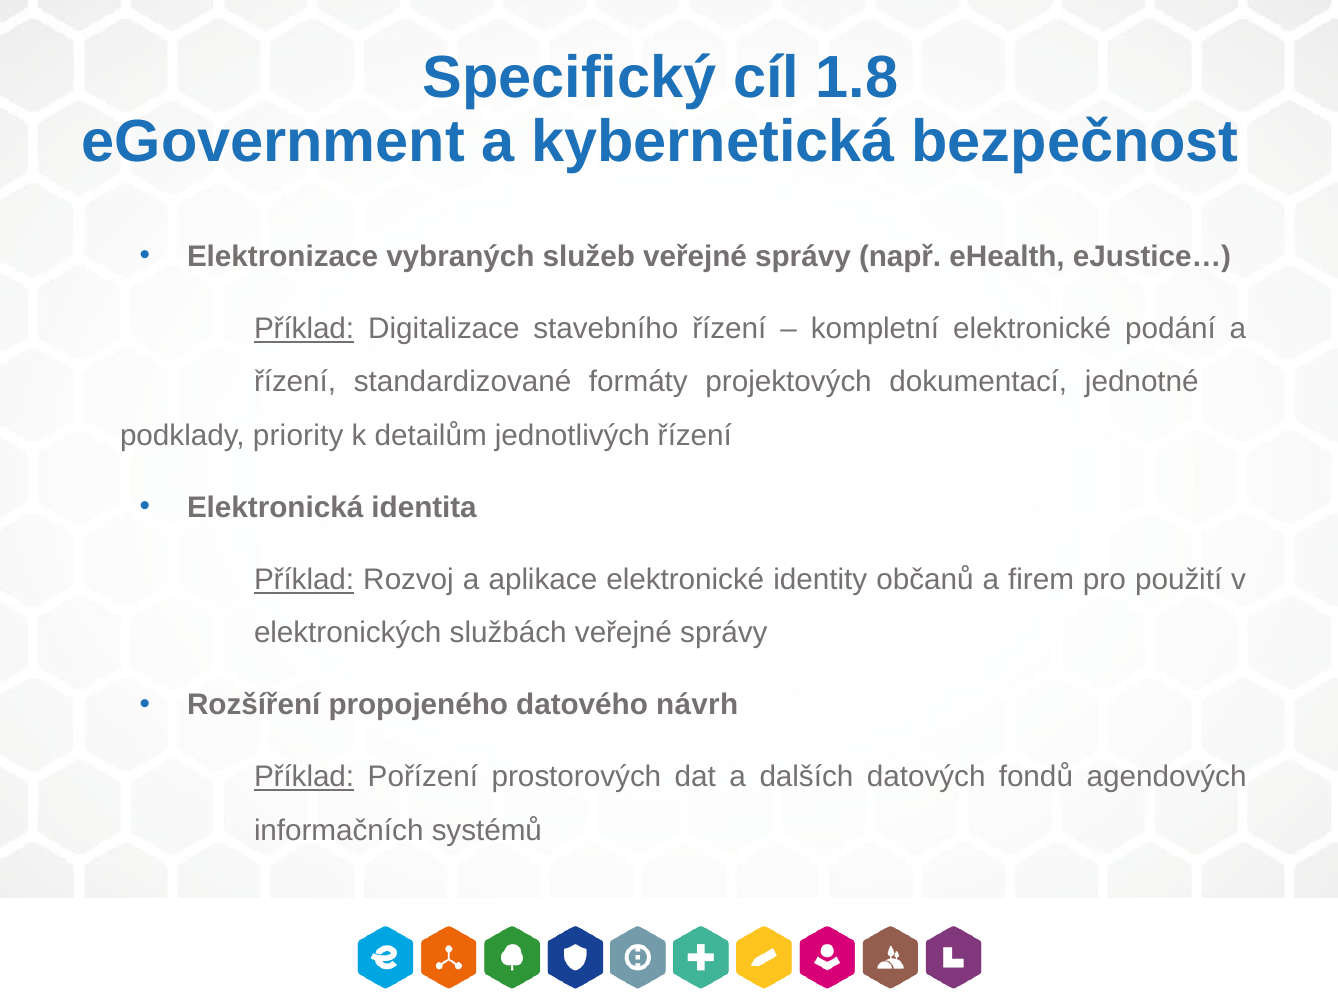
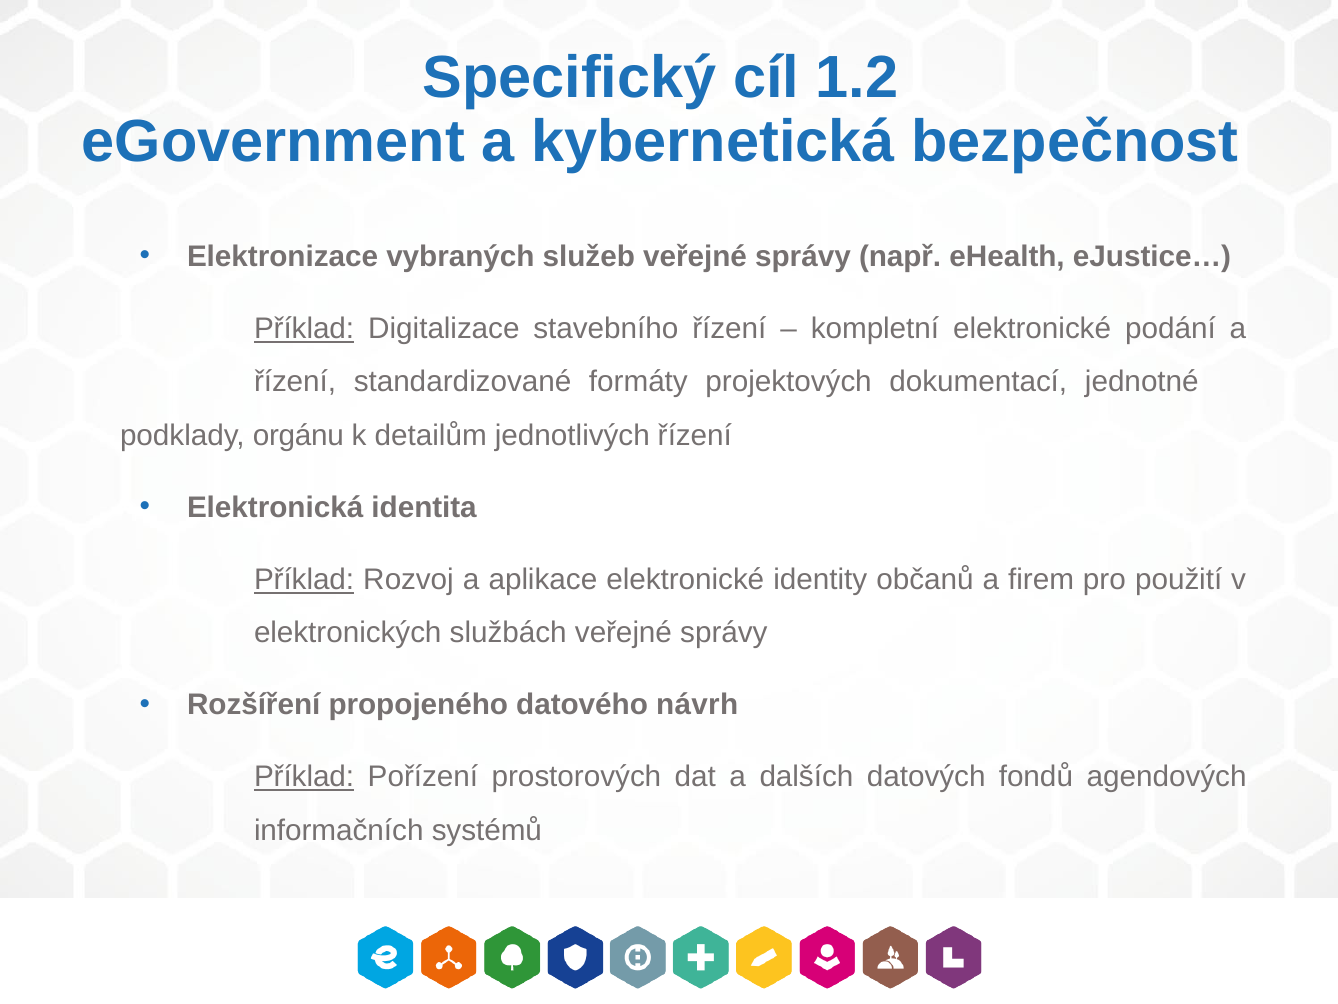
1.8: 1.8 -> 1.2 (857, 78)
priority: priority -> orgánu (298, 435)
